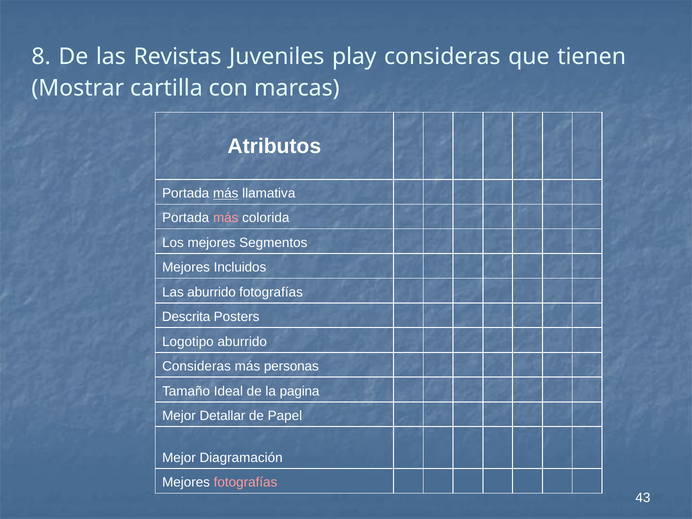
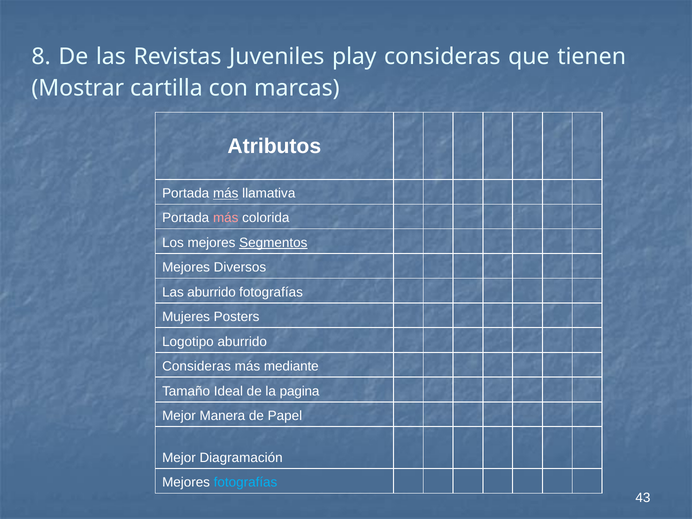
Segmentos underline: none -> present (273, 243)
Incluidos: Incluidos -> Diversos (240, 268)
Descrita: Descrita -> Mujeres (186, 317)
personas: personas -> mediante (291, 366)
Detallar: Detallar -> Manera (222, 416)
fotografías colour: pink -> light blue (246, 482)
